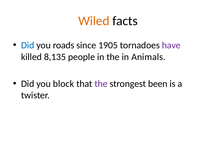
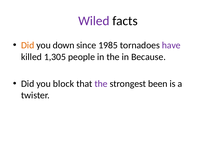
Wiled colour: orange -> purple (94, 21)
Did colour: blue -> orange (28, 45)
roads: roads -> down (64, 45)
1905: 1905 -> 1985 (108, 45)
8,135: 8,135 -> 1,305 (55, 57)
Animals: Animals -> Because (148, 57)
